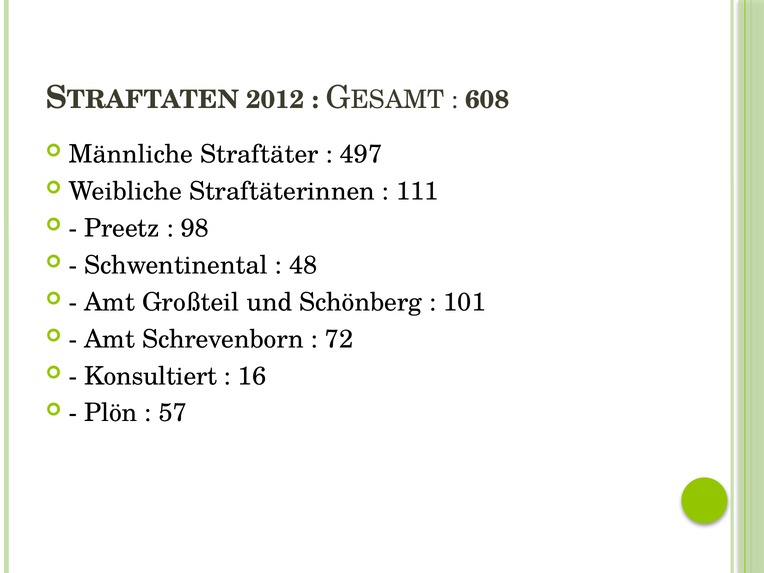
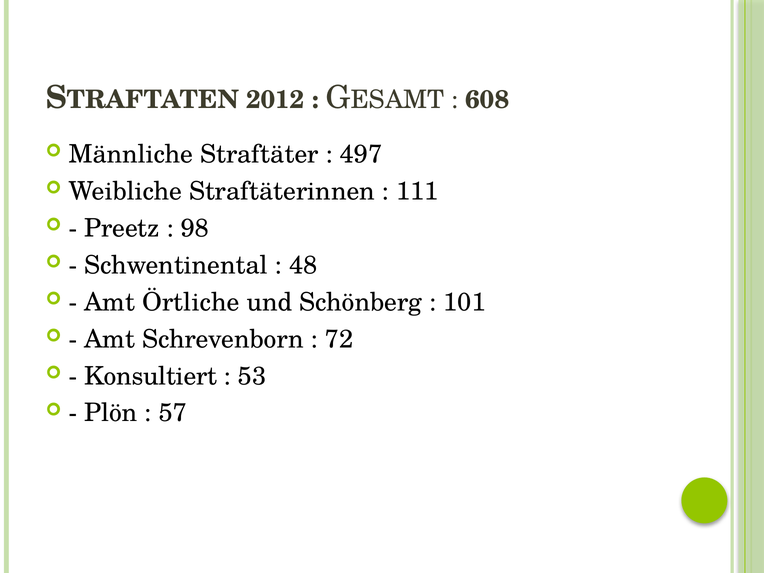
Großteil: Großteil -> Örtliche (191, 302)
16: 16 -> 53 (252, 376)
